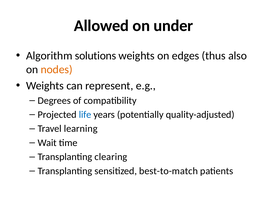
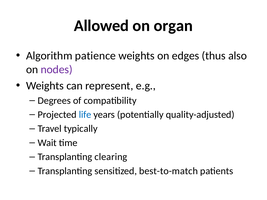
under: under -> organ (173, 26)
solutions: solutions -> patience (95, 56)
nodes colour: orange -> purple (57, 70)
learning: learning -> typically (81, 129)
